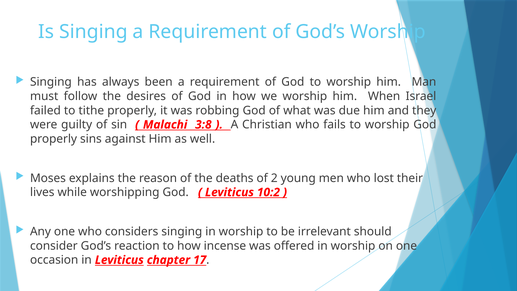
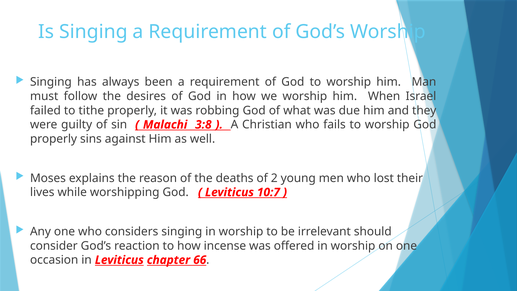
10:2: 10:2 -> 10:7 (268, 192)
17: 17 -> 66 (200, 260)
